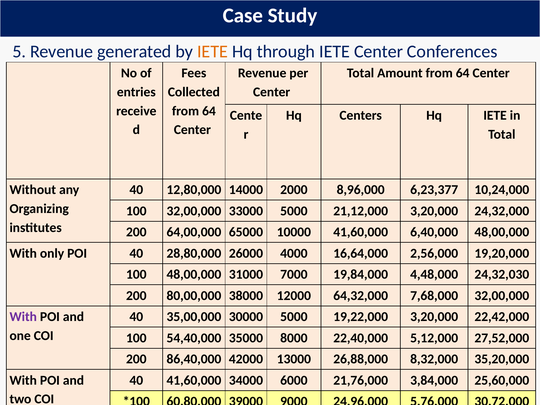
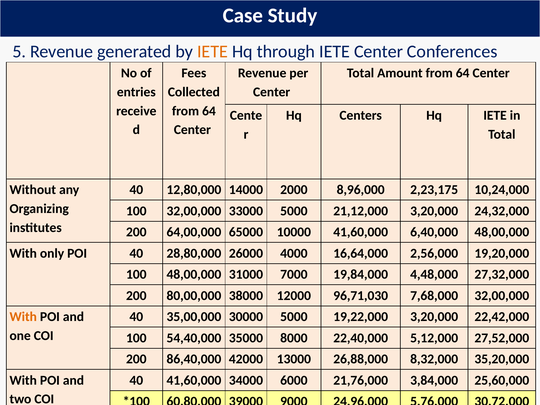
6,23,377: 6,23,377 -> 2,23,175 (434, 190)
24,32,030: 24,32,030 -> 27,32,000 (502, 274)
64,32,000: 64,32,000 -> 96,71,030 (361, 296)
With colour: purple -> orange (23, 317)
